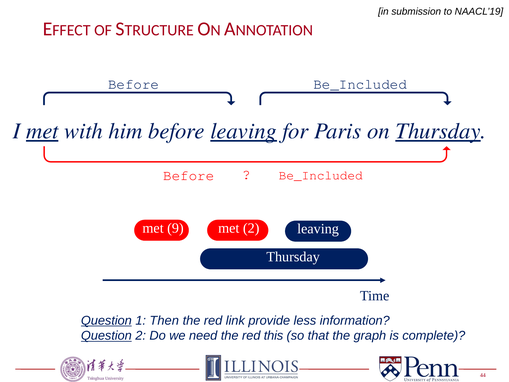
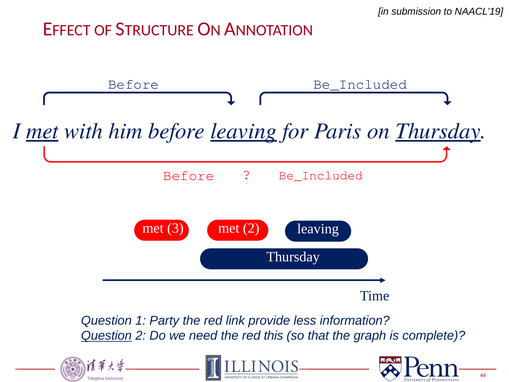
9: 9 -> 3 (175, 228)
Question underline: present -> none (106, 320)
Then: Then -> Party (164, 320)
